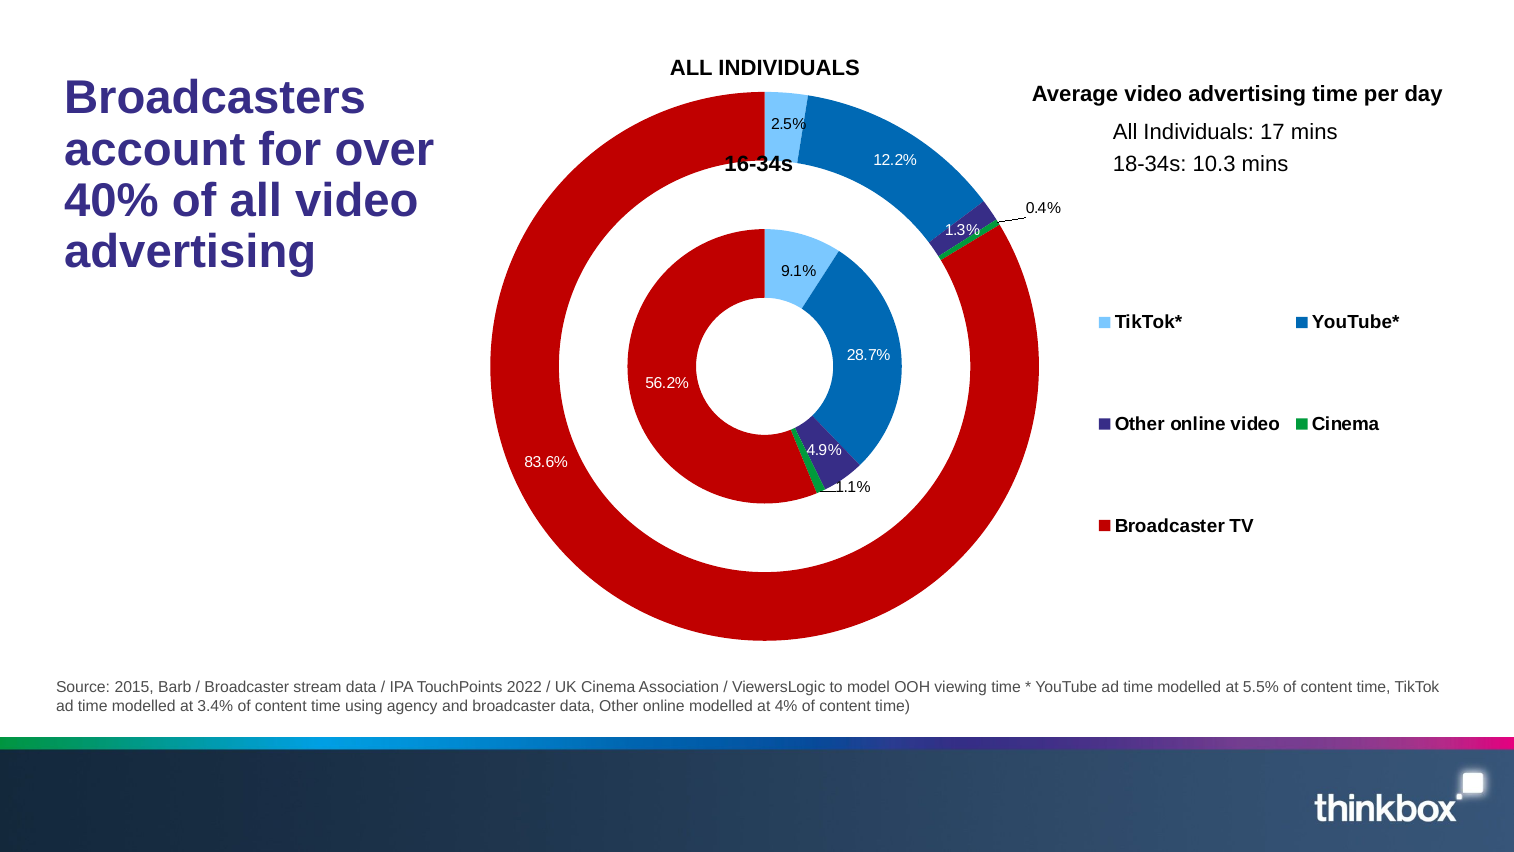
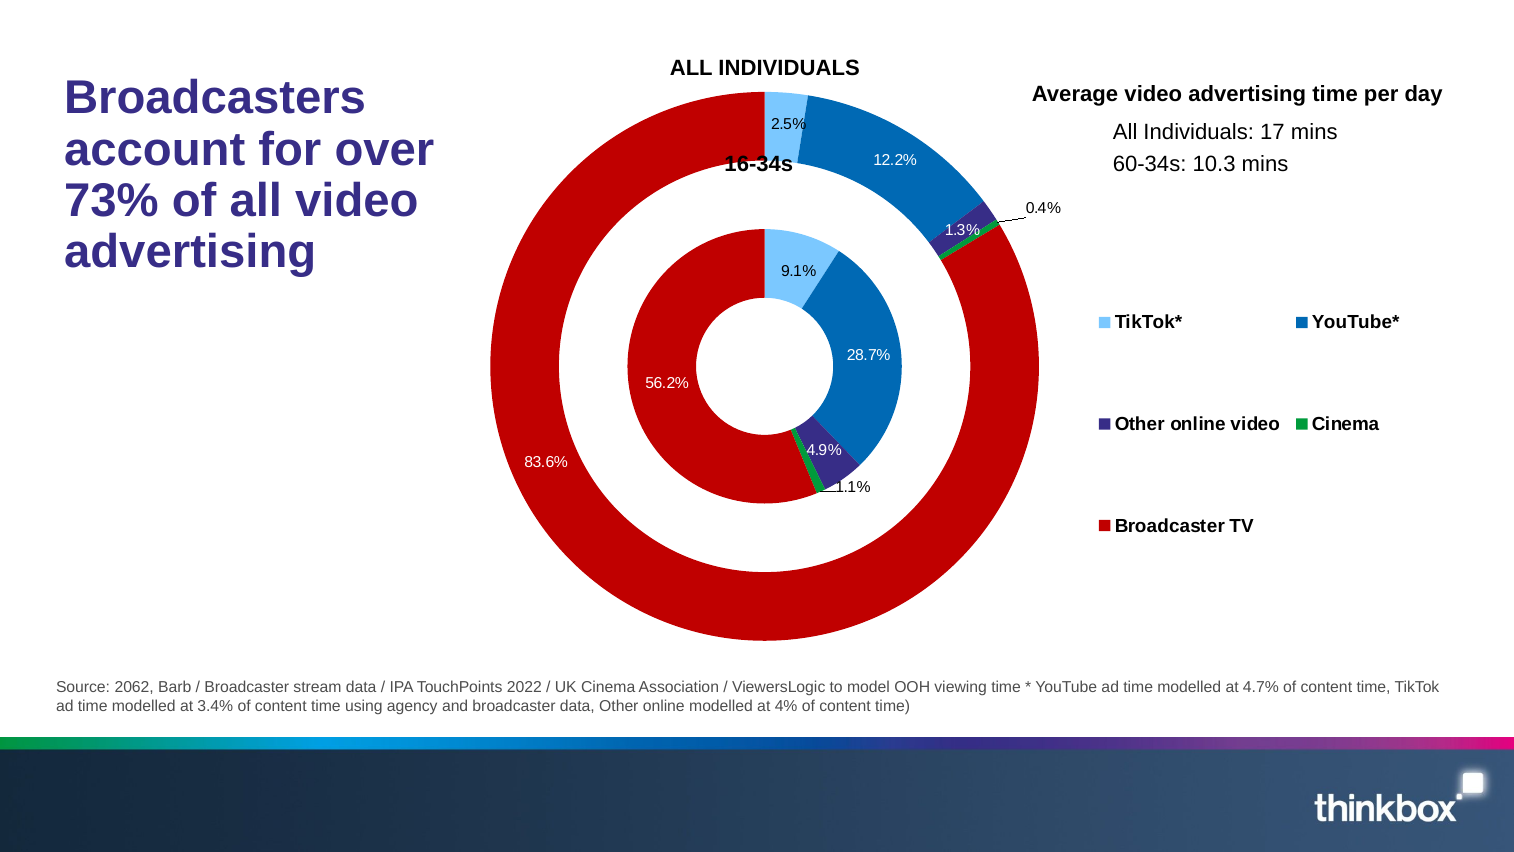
18-34s: 18-34s -> 60-34s (1150, 164)
40%: 40% -> 73% (111, 200)
2015: 2015 -> 2062 (134, 687)
5.5%: 5.5% -> 4.7% (1261, 687)
